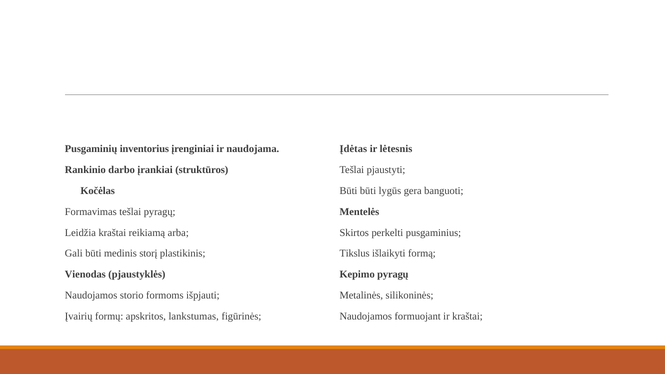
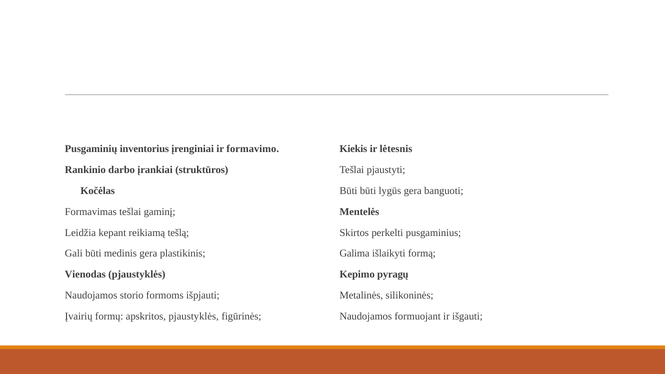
naudojama: naudojama -> formavimo (253, 149)
Įdėtas: Įdėtas -> Kiekis (353, 149)
tešlai pyragų: pyragų -> gaminį (160, 212)
Leidžia kraštai: kraštai -> kepant (112, 233)
arba: arba -> tešlą (178, 233)
medinis storį: storį -> gera (148, 254)
Tikslus: Tikslus -> Galima (355, 254)
apskritos lankstumas: lankstumas -> pjaustyklės (194, 316)
ir kraštai: kraštai -> išgauti (467, 316)
